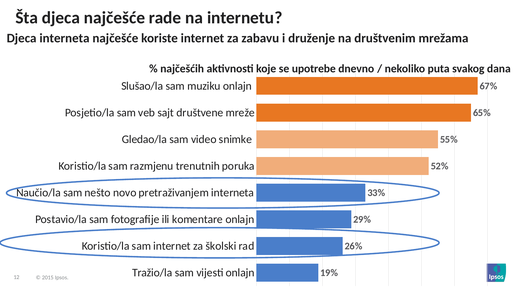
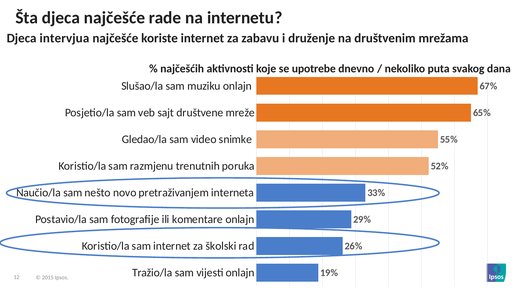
Djeca interneta: interneta -> intervjua (64, 38)
